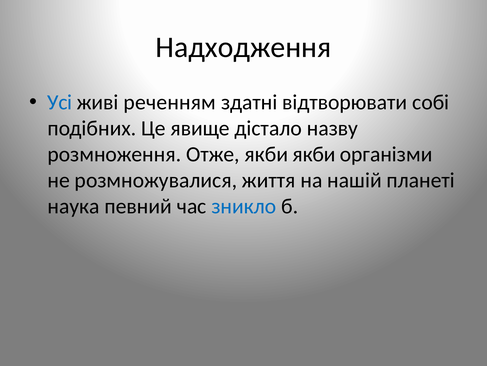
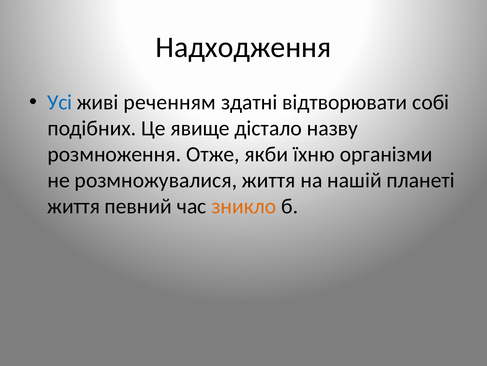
якби якби: якби -> їхню (314, 154)
наука: наука -> життя (74, 206)
зникло colour: blue -> orange (244, 206)
